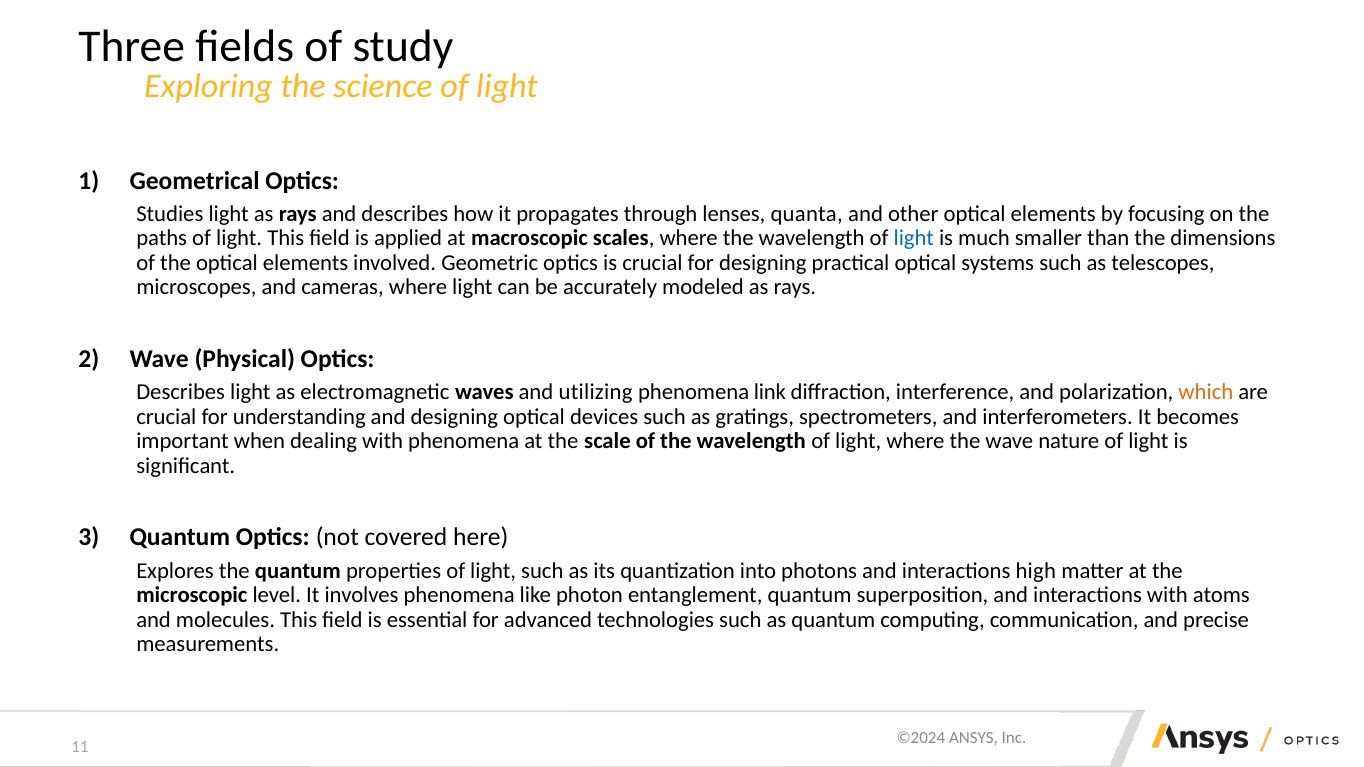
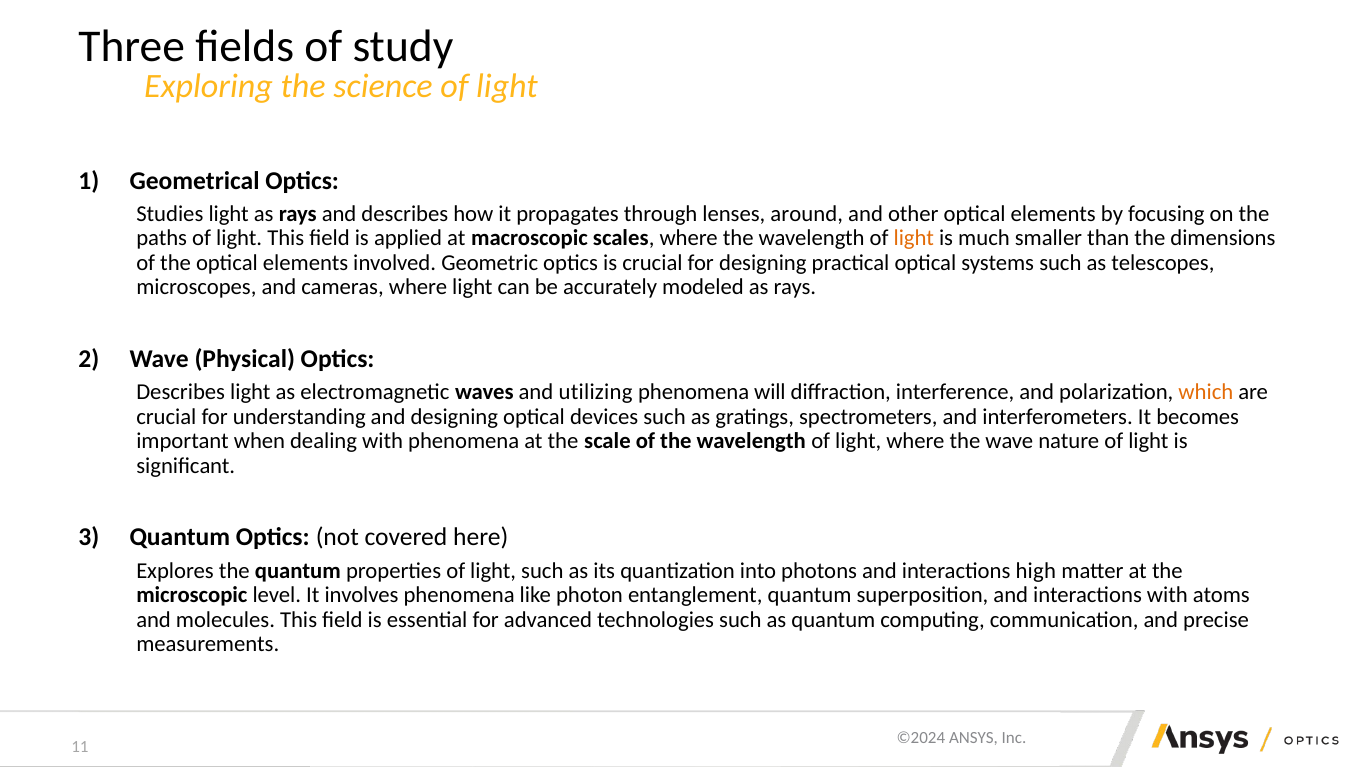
quanta: quanta -> around (807, 214)
light colour: blue -> orange (914, 238)
link: link -> will (770, 392)
